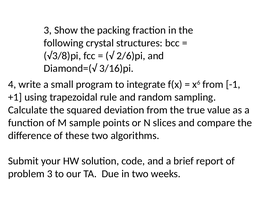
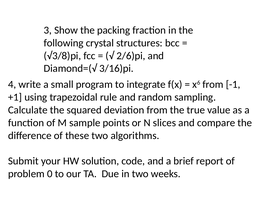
problem 3: 3 -> 0 (50, 174)
